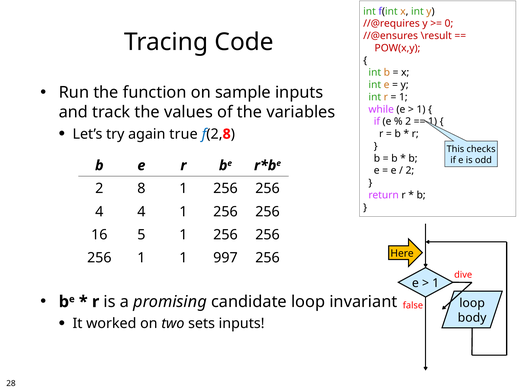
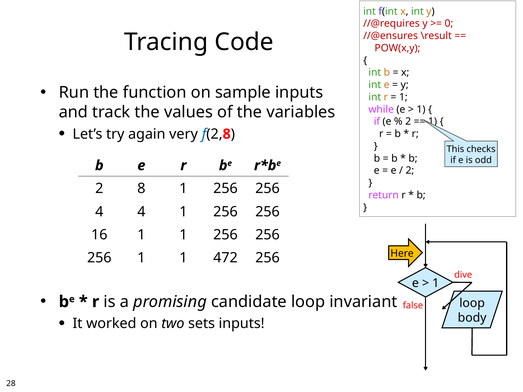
true: true -> very (184, 134)
16 5: 5 -> 1 (141, 235)
997: 997 -> 472 (225, 258)
